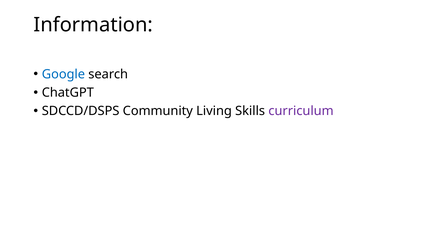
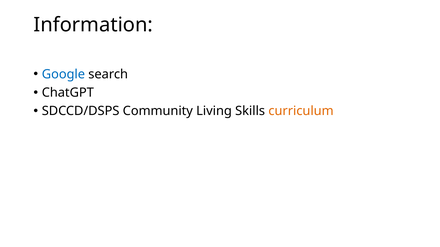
curriculum colour: purple -> orange (301, 111)
